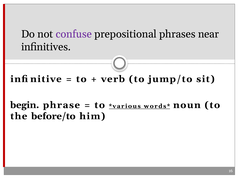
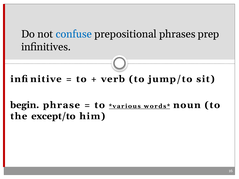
confuse colour: purple -> blue (74, 34)
near: near -> prep (208, 34)
before/to: before/to -> except/to (53, 116)
